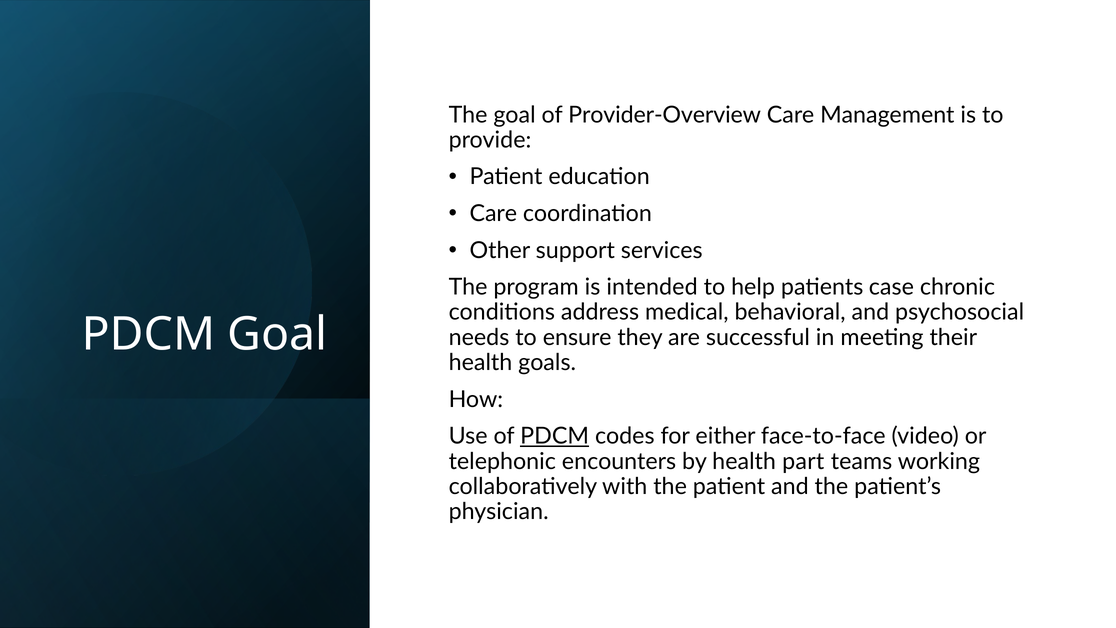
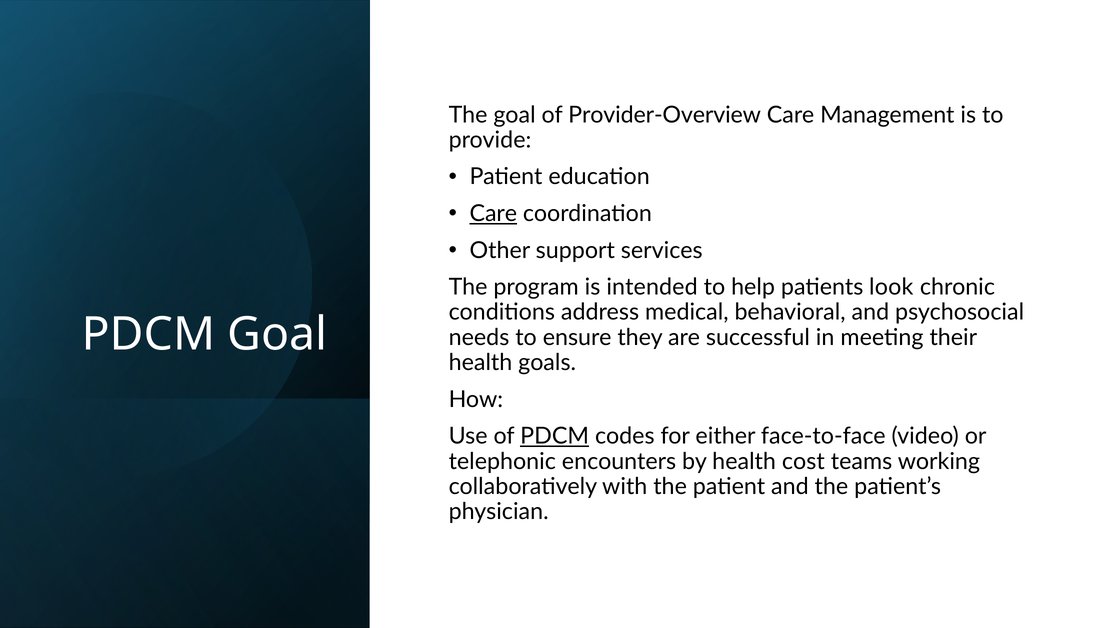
Care underline: none -> present (493, 213)
case: case -> look (891, 287)
part: part -> cost (803, 461)
